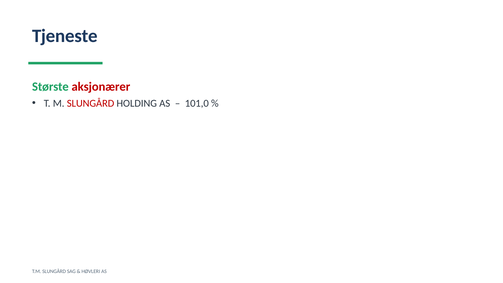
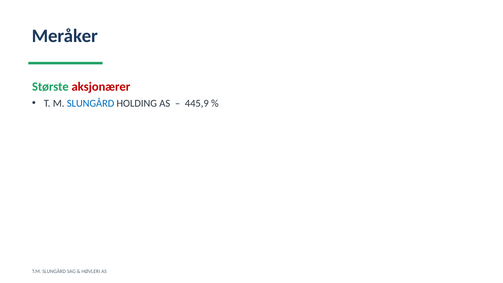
Tjeneste: Tjeneste -> Meråker (65, 36)
SLUNGÅRD colour: red -> blue (91, 103)
101,0: 101,0 -> 445,9 (197, 103)
